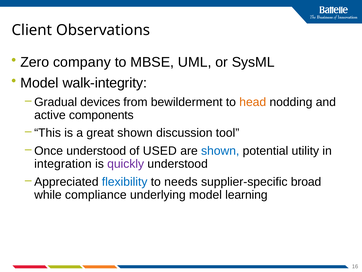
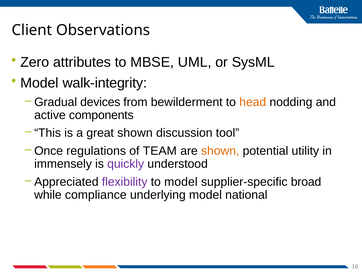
company: company -> attributes (82, 62)
Once understood: understood -> regulations (96, 151)
USED: USED -> TEAM (160, 151)
shown colour: blue -> orange (220, 151)
integration: integration -> immensely (63, 164)
flexibility colour: blue -> purple (125, 182)
to needs: needs -> model (181, 182)
learning: learning -> national (246, 195)
